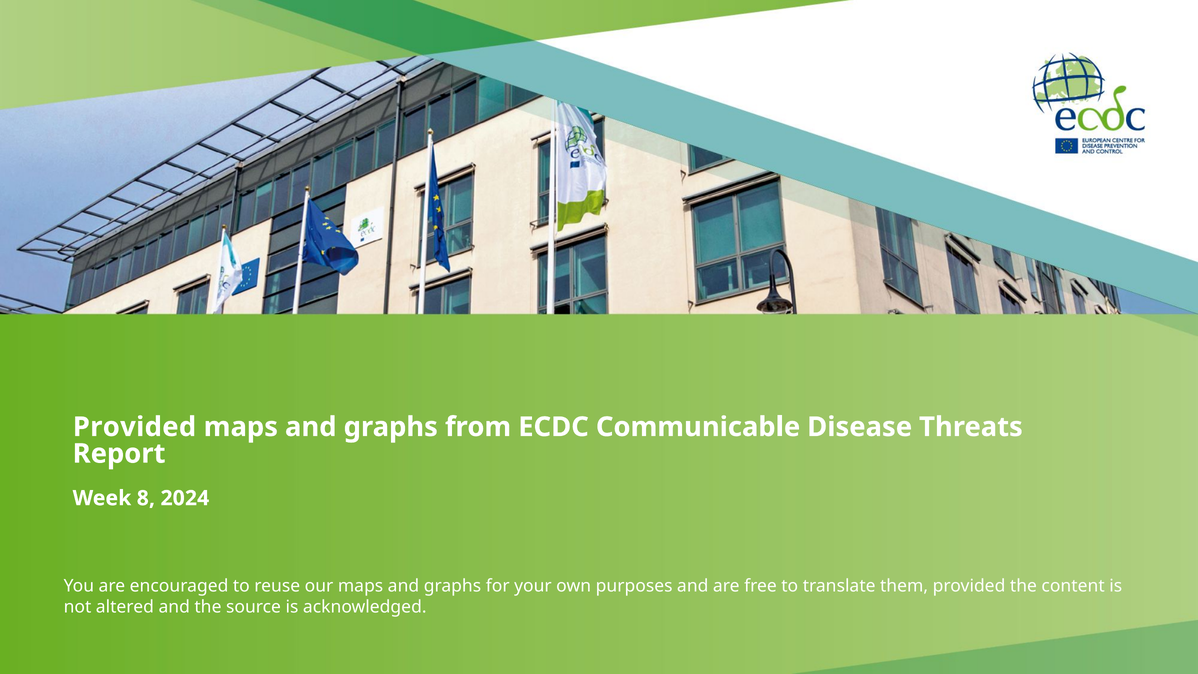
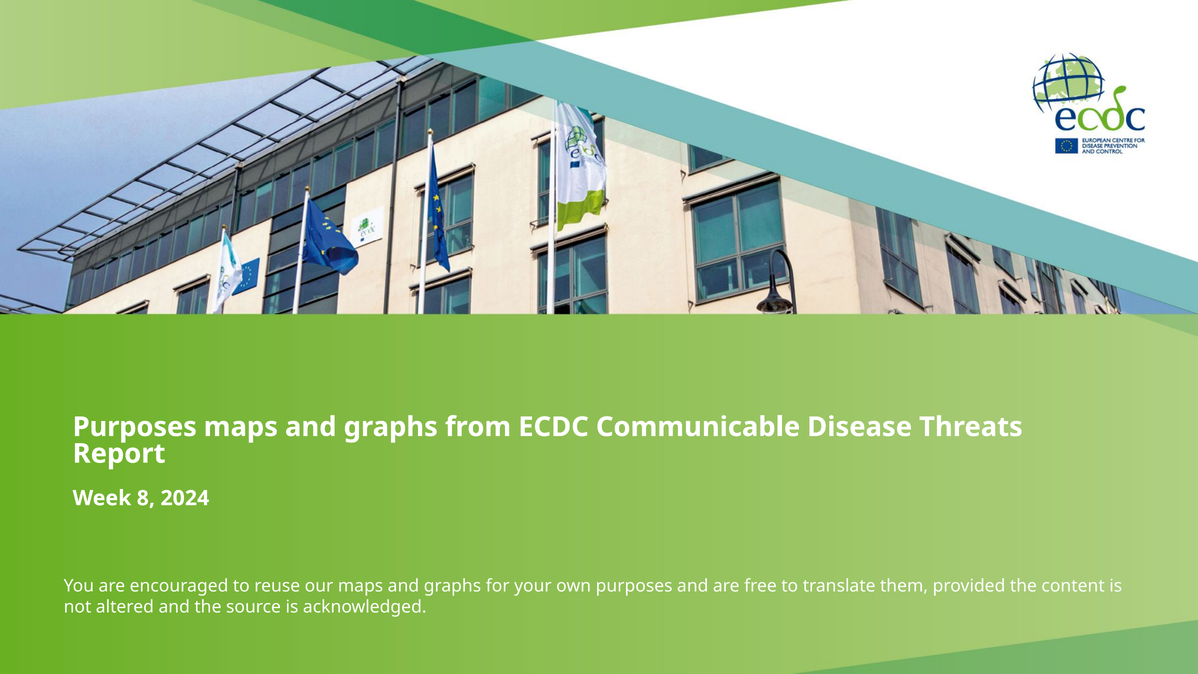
Provided: Provided -> Purposes (135, 427)
